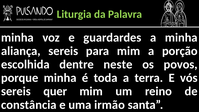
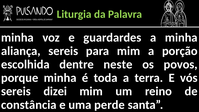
quer: quer -> dizei (55, 91)
irmão: irmão -> perde (110, 105)
